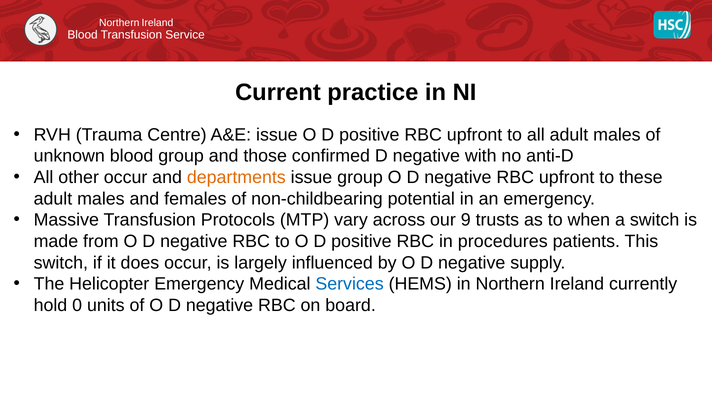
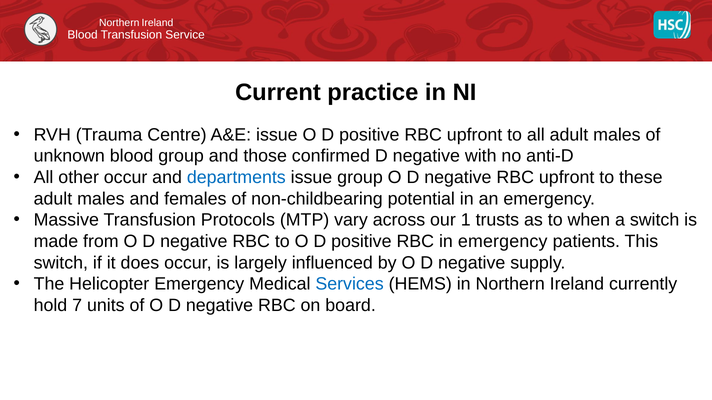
departments colour: orange -> blue (236, 178)
9: 9 -> 1 (466, 220)
in procedures: procedures -> emergency (503, 242)
0: 0 -> 7 (77, 306)
